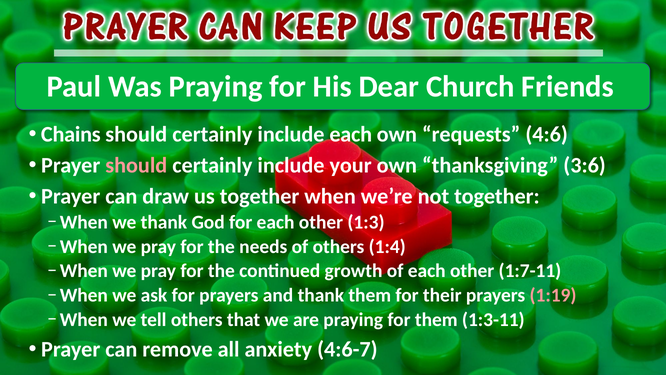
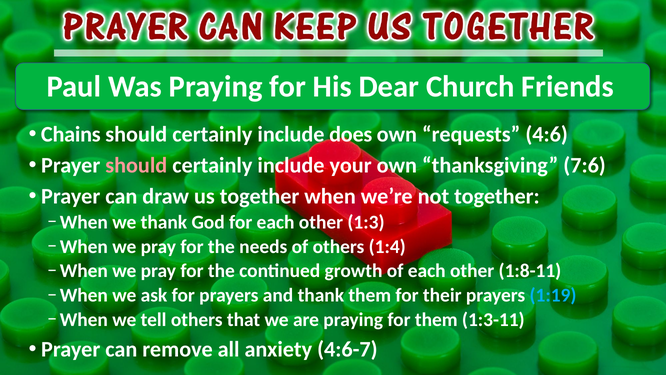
include each: each -> does (351, 134)
3:6: 3:6 -> 7:6 (585, 165)
1:7-11: 1:7-11 -> 1:8-11 (530, 271)
1:19 colour: pink -> light blue (553, 295)
